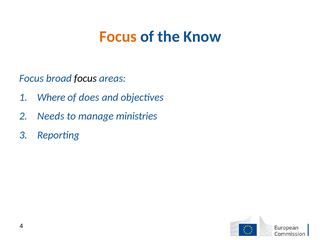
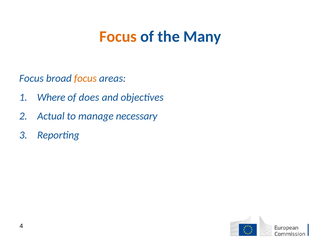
Know: Know -> Many (202, 37)
focus colour: black -> orange (85, 78)
Needs: Needs -> Actual (51, 116)
ministries: ministries -> necessary (137, 116)
